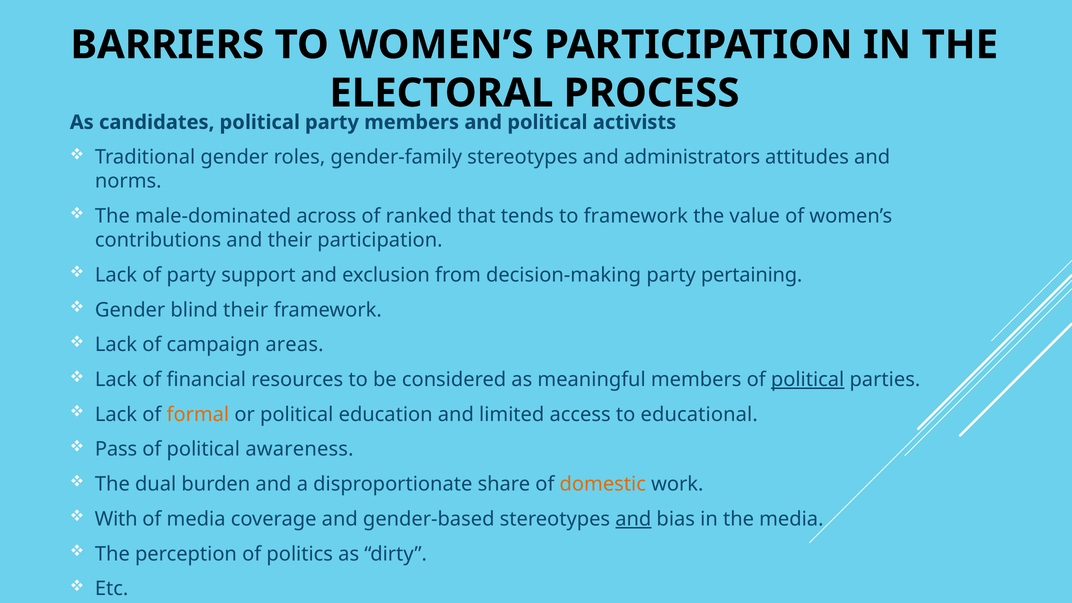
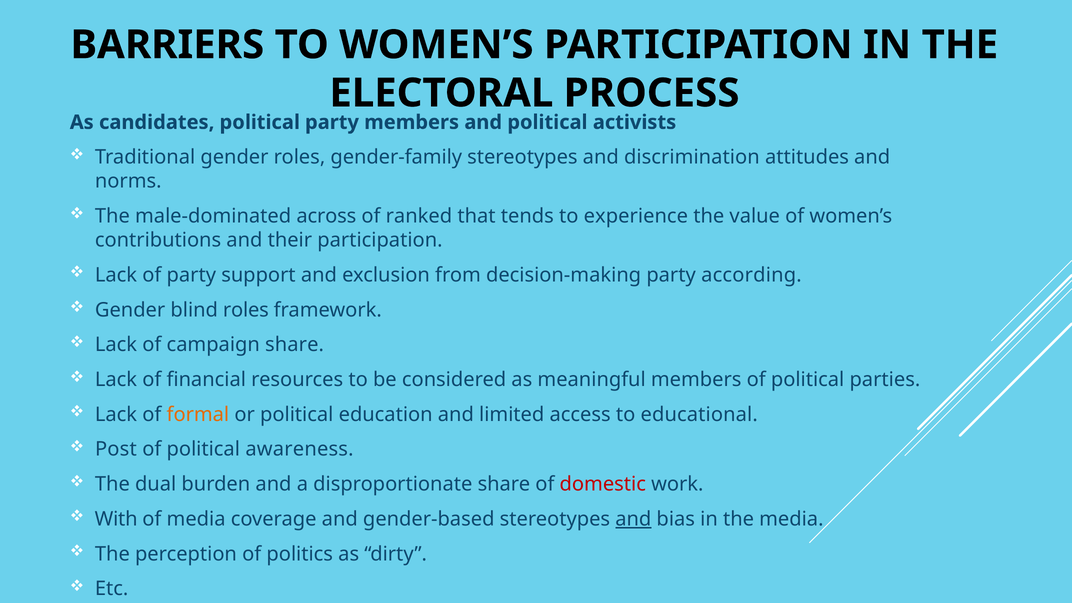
administrators: administrators -> discrimination (692, 157)
to framework: framework -> experience (636, 216)
pertaining: pertaining -> according (751, 275)
blind their: their -> roles (246, 310)
campaign areas: areas -> share (295, 345)
political underline: present -> none (808, 380)
Pass: Pass -> Post (116, 449)
domestic colour: orange -> red (603, 484)
